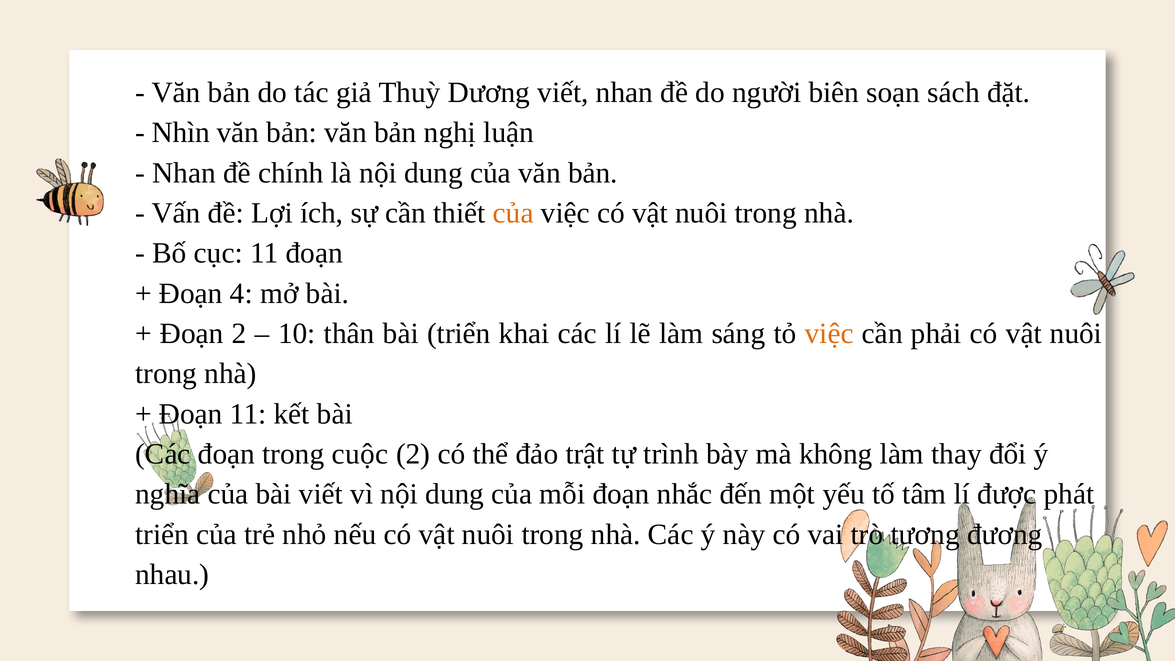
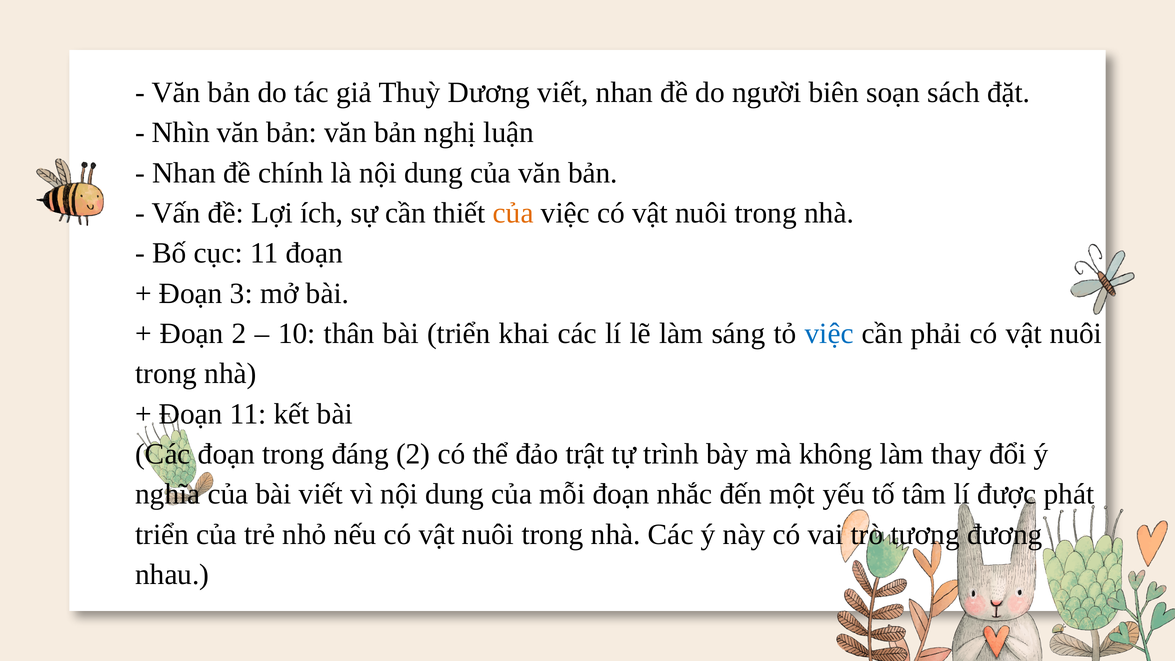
4: 4 -> 3 (241, 293)
việc colour: orange -> blue (829, 334)
cuộc: cuộc -> đáng (360, 454)
